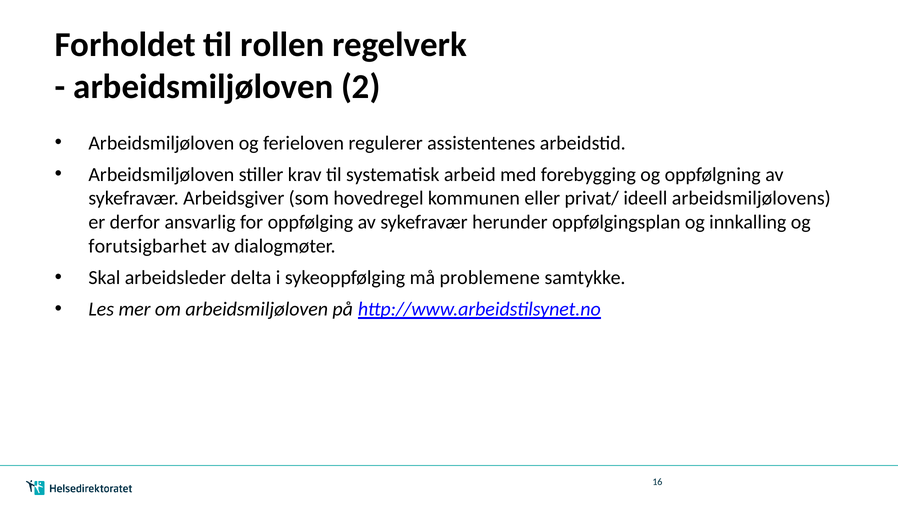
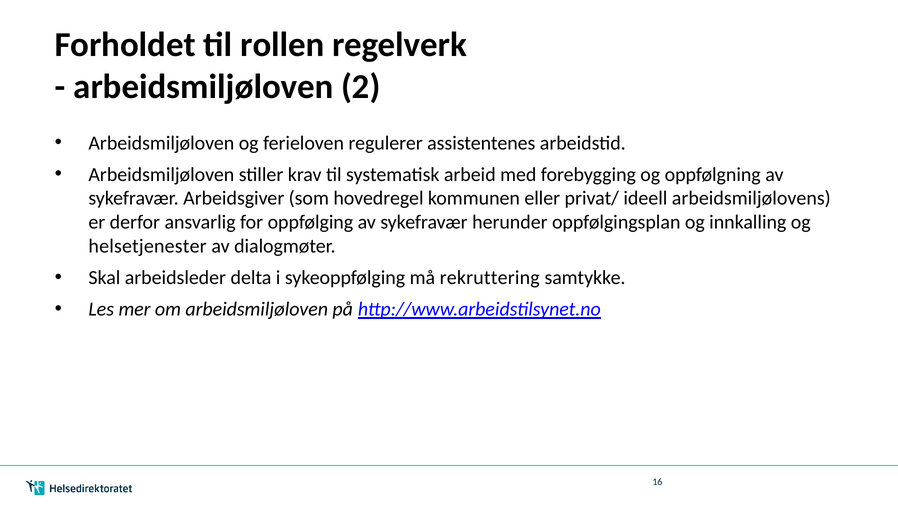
forutsigbarhet: forutsigbarhet -> helsetjenester (148, 246)
problemene: problemene -> rekruttering (490, 278)
